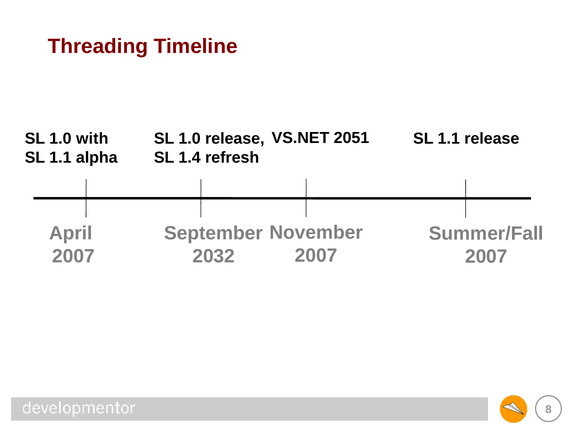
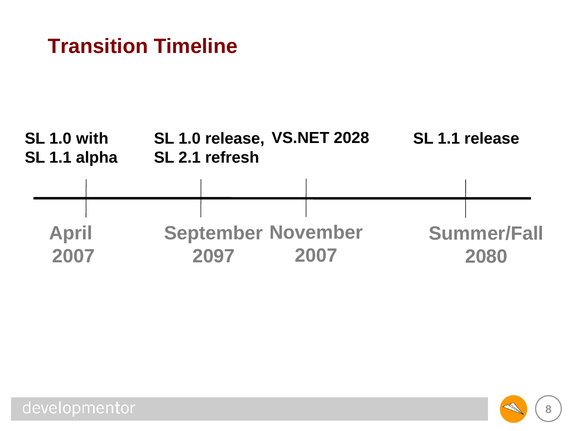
Threading: Threading -> Transition (98, 46)
2051: 2051 -> 2028 (351, 138)
1.4: 1.4 -> 2.1 (190, 158)
2032: 2032 -> 2097 (214, 256)
2007: 2007 -> 2080 (486, 256)
